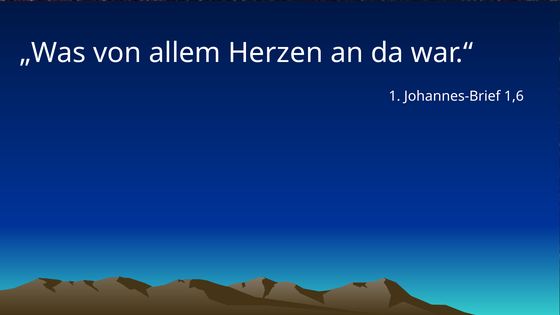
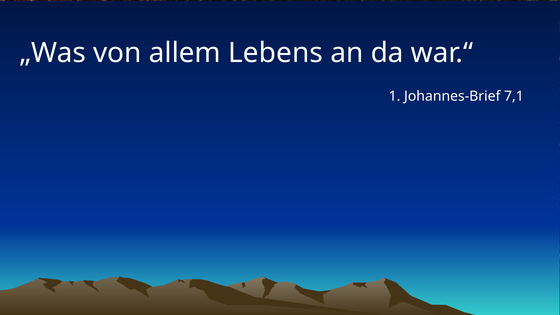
Herzen: Herzen -> Lebens (276, 53)
1,6: 1,6 -> 7,1 (514, 96)
